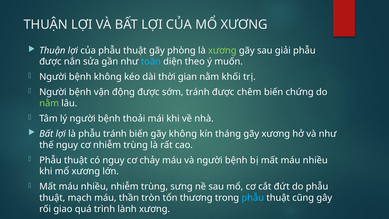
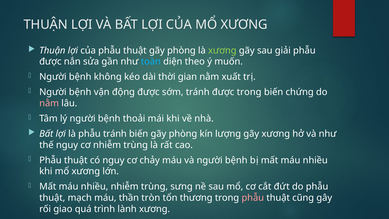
khối: khối -> xuất (231, 77)
được chêm: chêm -> trong (249, 92)
nằm colour: light green -> pink (49, 103)
biến gãy không: không -> phòng (183, 134)
tháng: tháng -> lượng (228, 134)
phẫu colour: light blue -> pink (253, 198)
